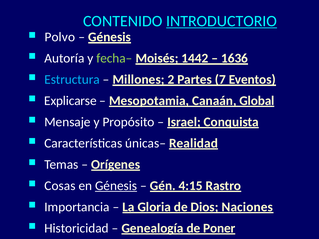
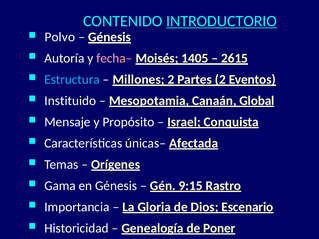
fecha‒ colour: light green -> pink (114, 58)
1442: 1442 -> 1405 (195, 58)
1636: 1636 -> 2615 (235, 58)
Partes 7: 7 -> 2 (220, 80)
Explicarse: Explicarse -> Instituido (70, 101)
Realidad: Realidad -> Afectada (194, 143)
Cosas: Cosas -> Gama (60, 186)
Génesis underline: present -> none (116, 186)
4:15: 4:15 -> 9:15 (191, 186)
Naciones: Naciones -> Escenario (247, 207)
